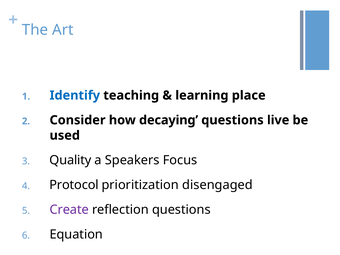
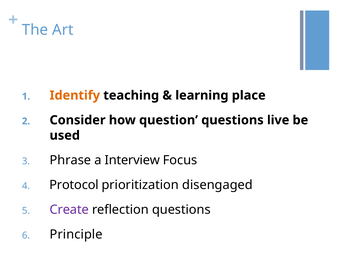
Identify colour: blue -> orange (75, 95)
decaying: decaying -> question (169, 120)
Quality: Quality -> Phrase (70, 160)
Speakers: Speakers -> Interview (132, 160)
Equation: Equation -> Principle (76, 234)
